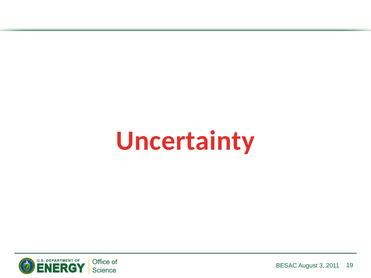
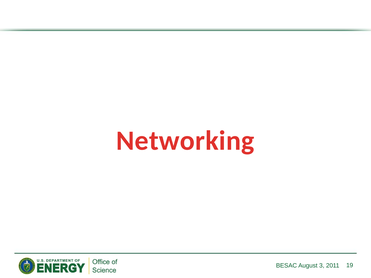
Uncertainty: Uncertainty -> Networking (185, 141)
